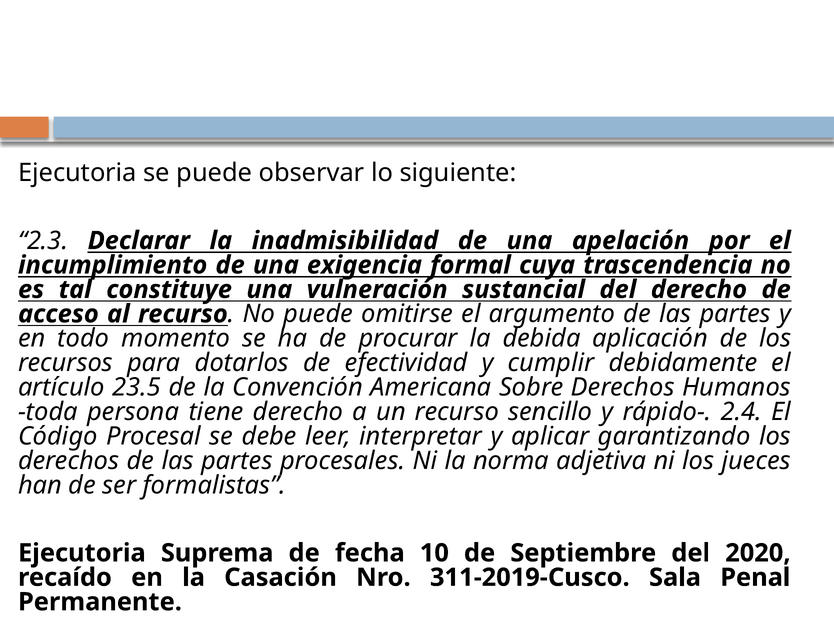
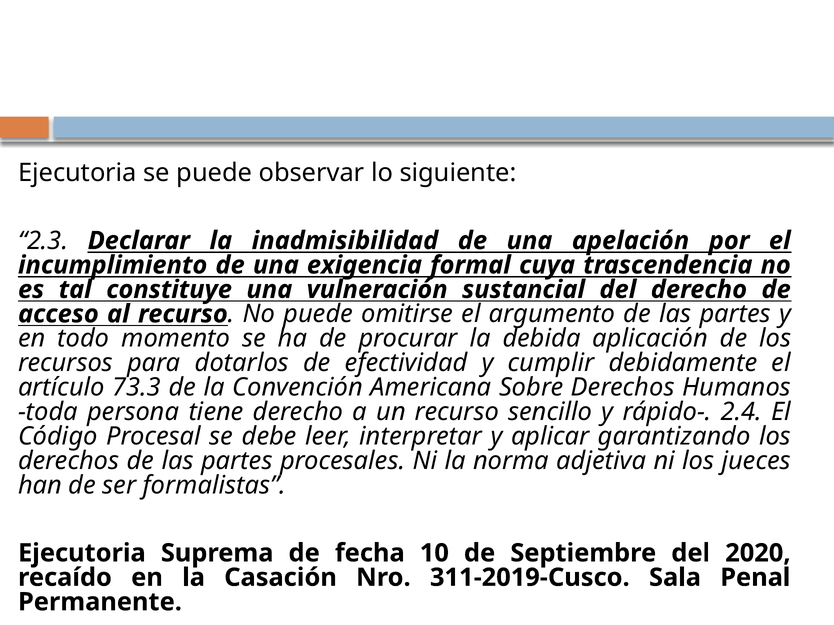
23.5: 23.5 -> 73.3 (137, 388)
